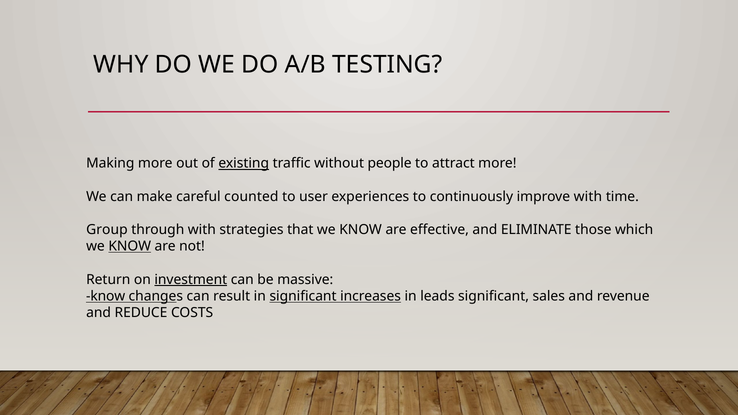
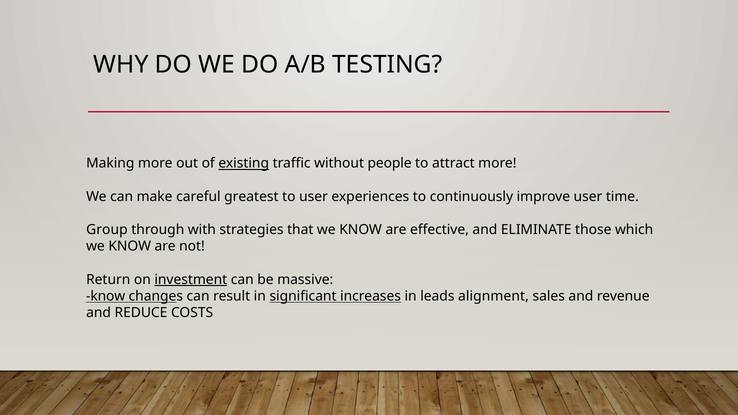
counted: counted -> greatest (251, 197)
improve with: with -> user (588, 197)
KNOW underline: present -> none (130, 246)
leads significant: significant -> alignment (493, 296)
